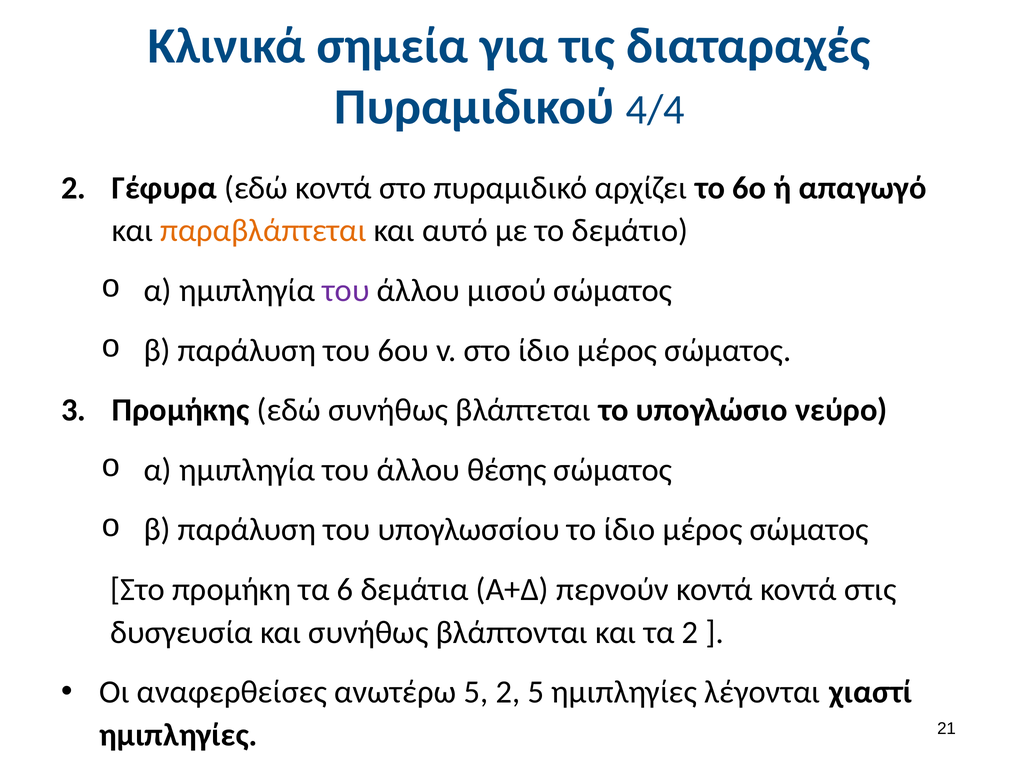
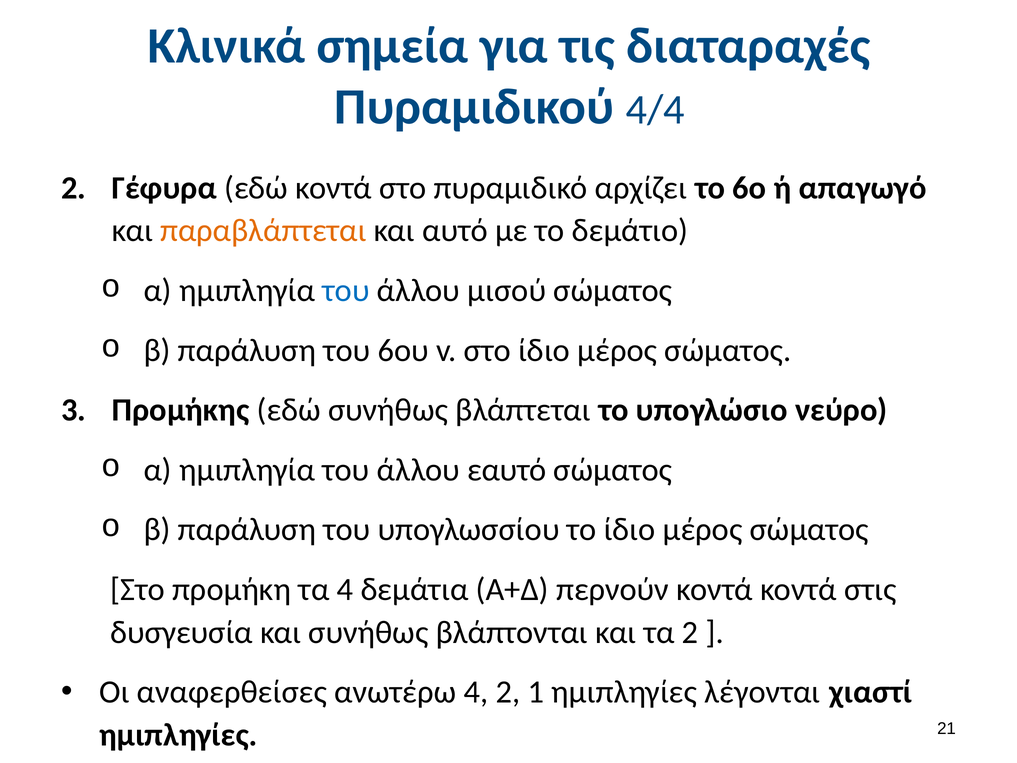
του colour: purple -> blue (346, 290)
θέσης: θέσης -> εαυτό (507, 470)
τα 6: 6 -> 4 (345, 589)
ανωτέρω 5: 5 -> 4 (476, 692)
2 5: 5 -> 1 (536, 692)
